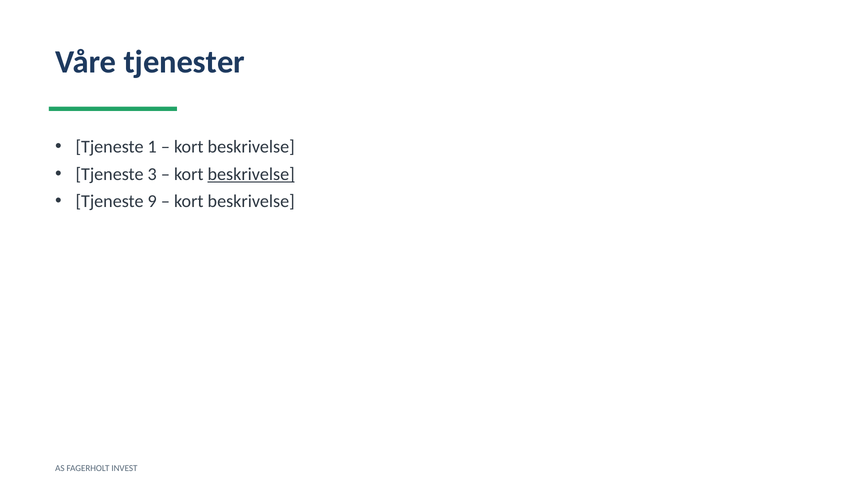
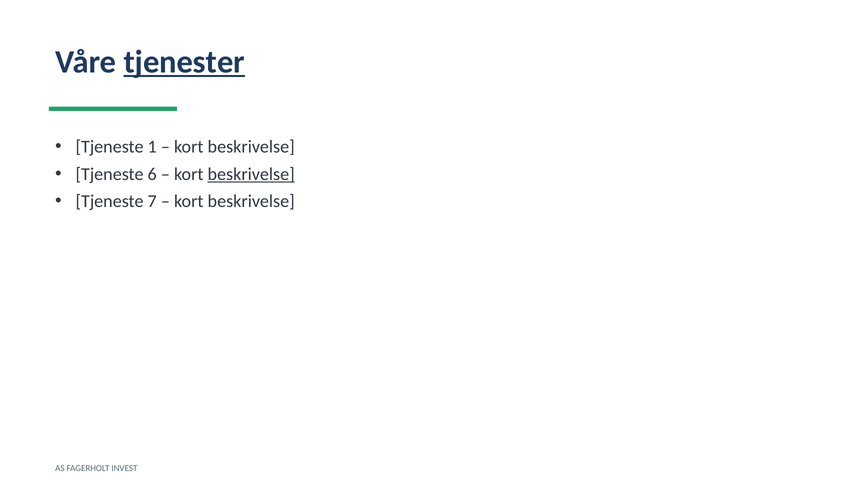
tjenester underline: none -> present (184, 62)
3: 3 -> 6 (152, 174)
9: 9 -> 7 (152, 201)
